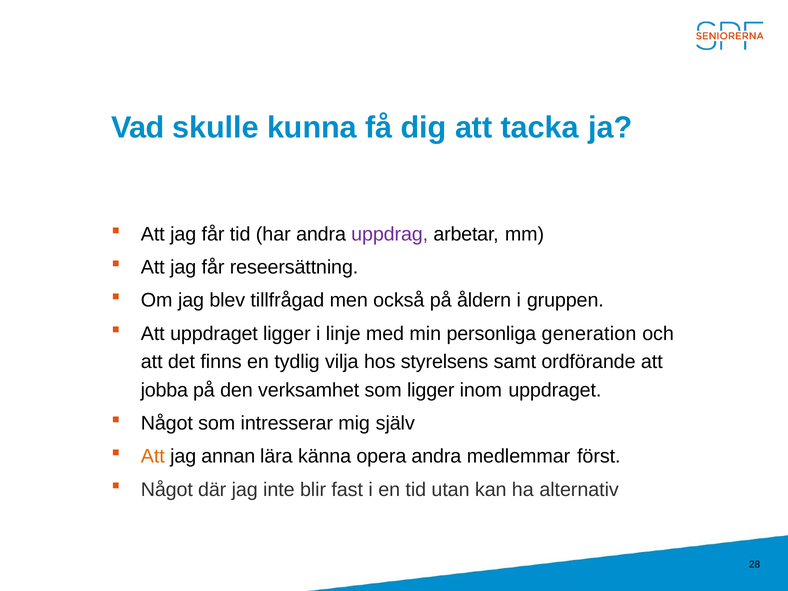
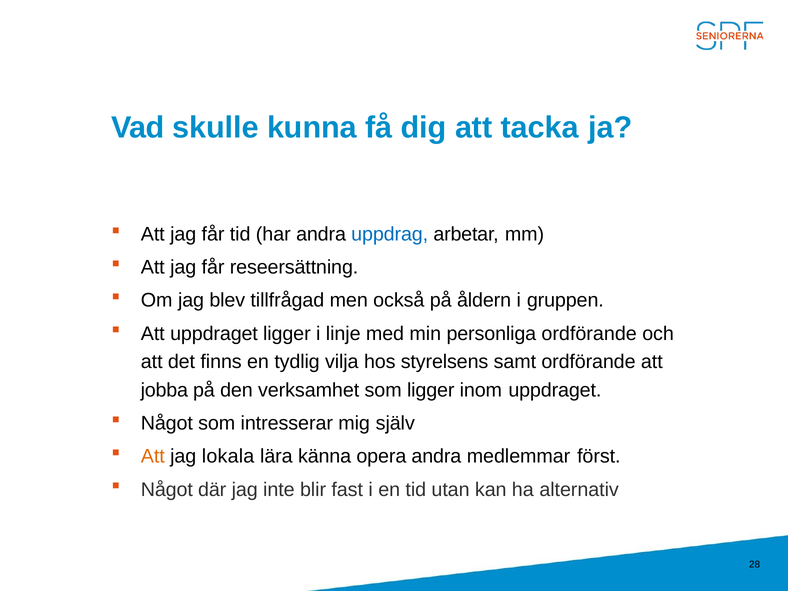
uppdrag colour: purple -> blue (390, 234)
personliga generation: generation -> ordförande (589, 334)
annan: annan -> lokala (228, 456)
